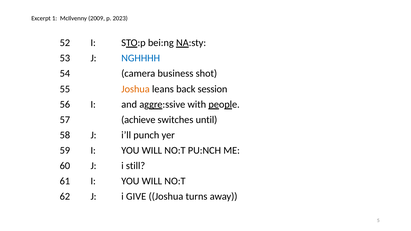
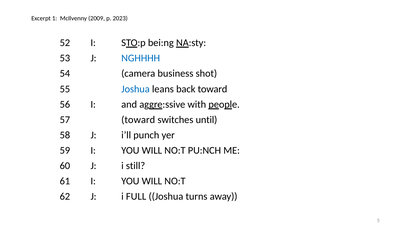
Joshua colour: orange -> blue (136, 89)
back session: session -> toward (212, 89)
57 achieve: achieve -> toward (138, 120)
GIVE: GIVE -> FULL (136, 197)
